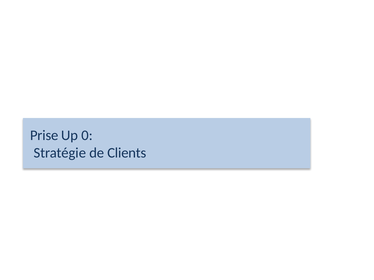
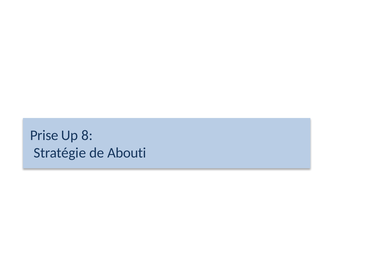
0: 0 -> 8 (87, 136)
Clients: Clients -> Abouti (127, 153)
